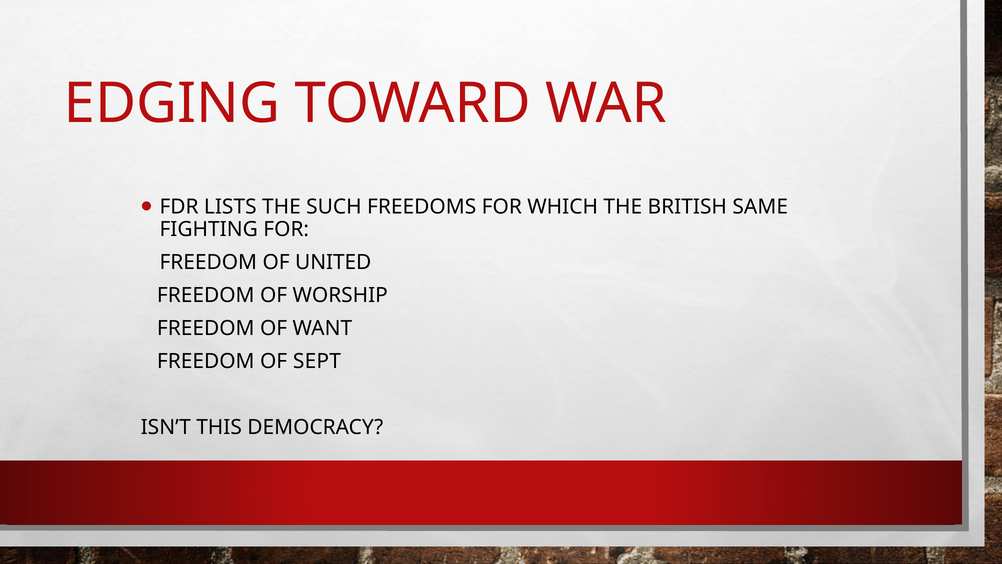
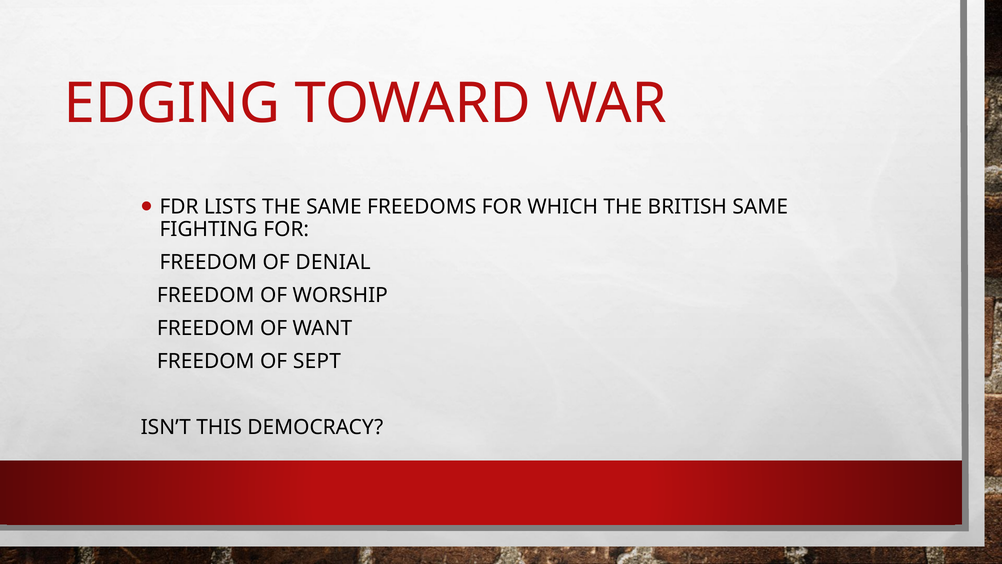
THE SUCH: SUCH -> SAME (334, 207)
UNITED: UNITED -> DENIAL (333, 262)
